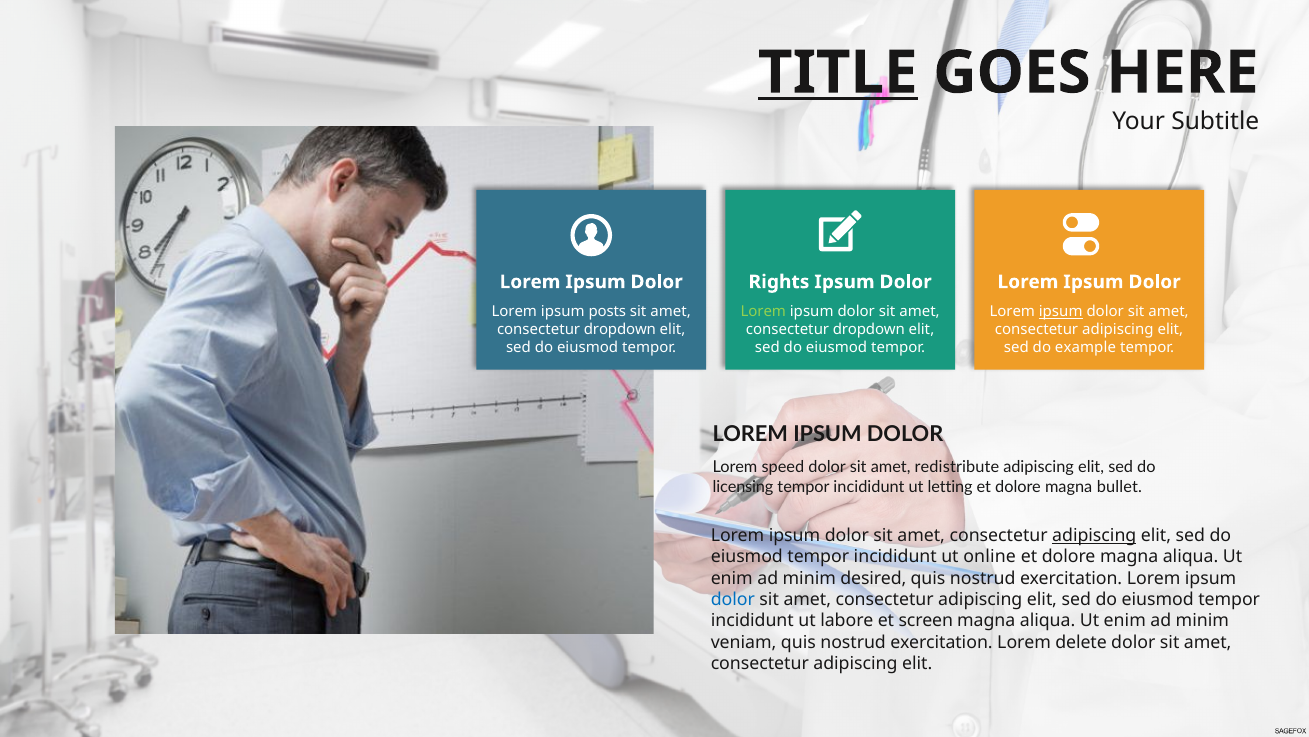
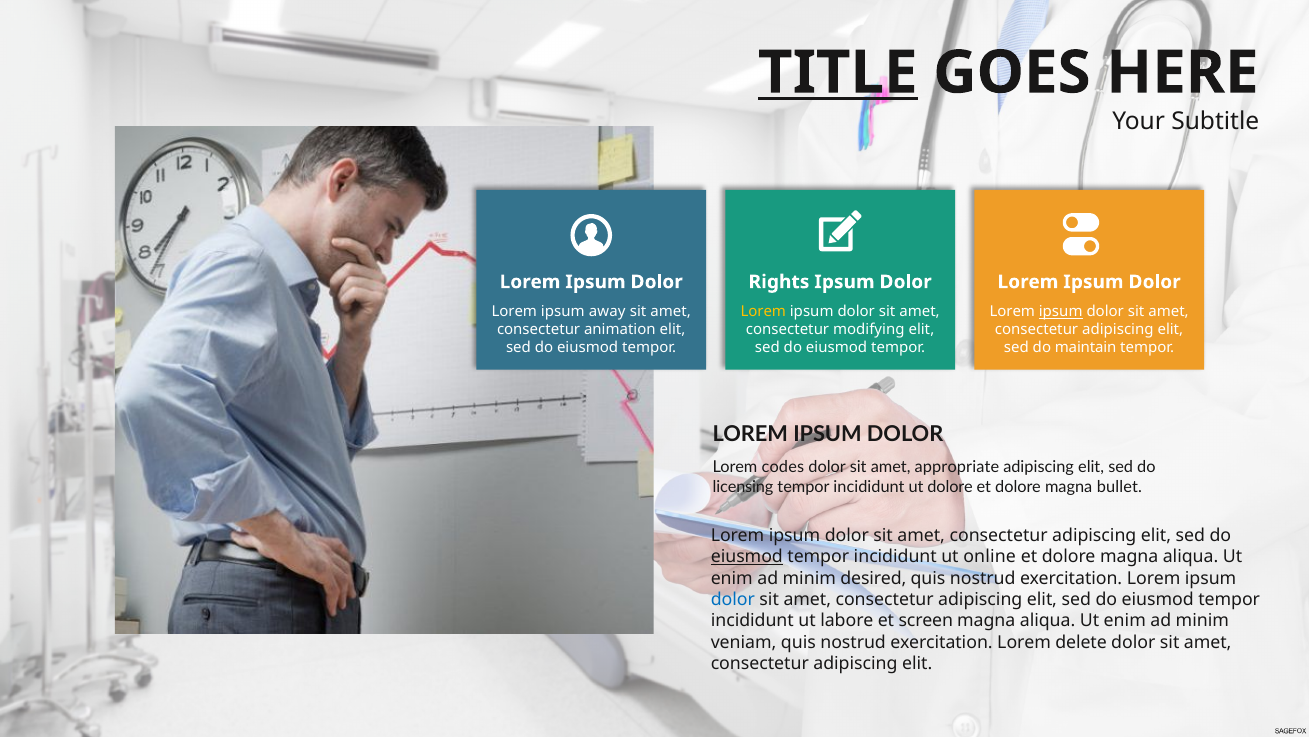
posts: posts -> away (607, 312)
Lorem colour: light green -> yellow (763, 312)
dropdown: dropdown -> animation (620, 330)
dropdown: dropdown -> modifying (869, 330)
example: example -> maintain (1086, 348)
speed: speed -> codes (783, 467)
redistribute: redistribute -> appropriate (957, 467)
ut letting: letting -> dolore (950, 486)
adipiscing underline: present -> none (1094, 535)
eiusmod underline: none -> present (747, 556)
